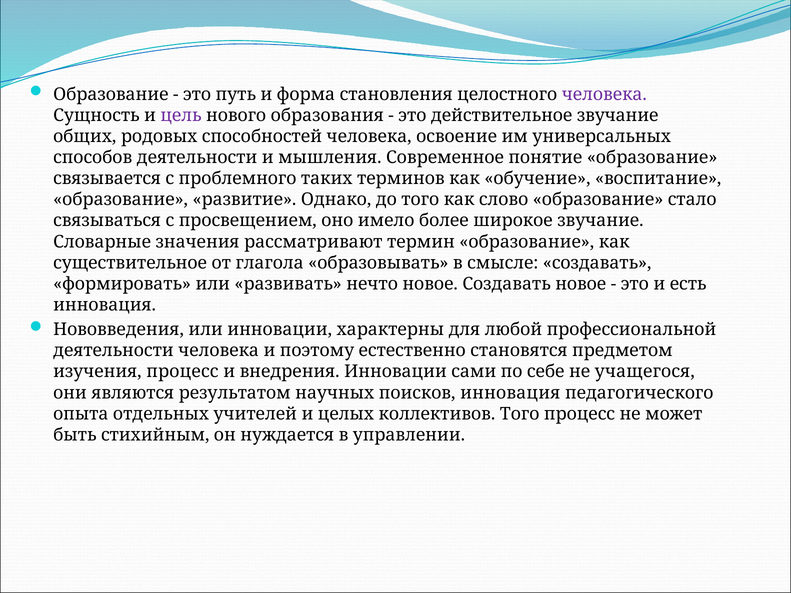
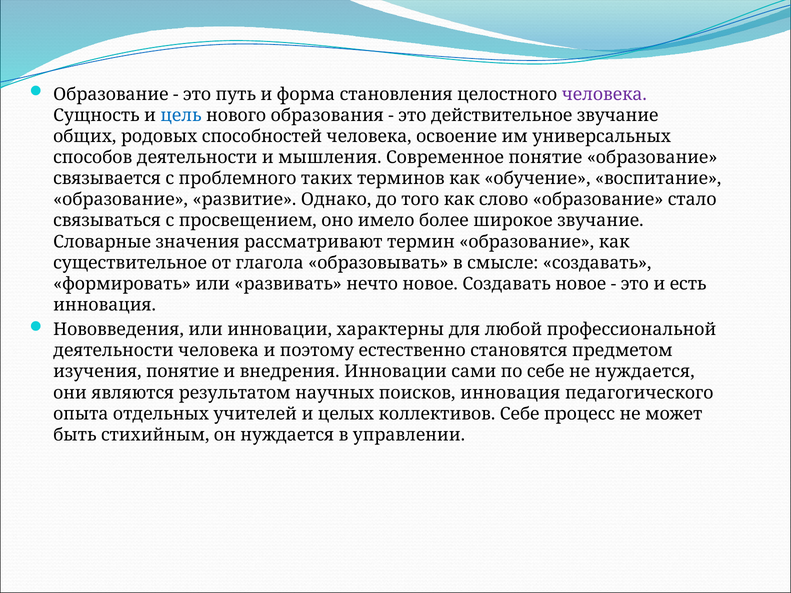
цель colour: purple -> blue (181, 115)
изучения процесс: процесс -> понятие (183, 372)
не учащегося: учащегося -> нуждается (645, 372)
коллективов Того: Того -> Себе (520, 414)
